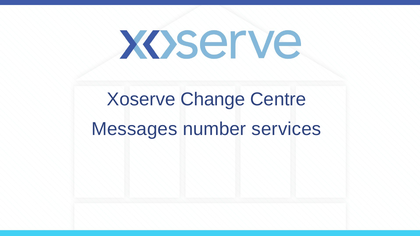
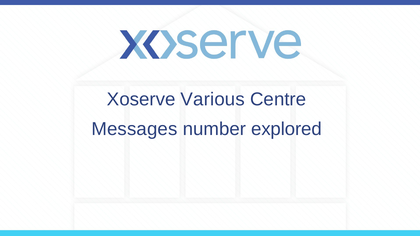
Change: Change -> Various (213, 100)
services: services -> explored (287, 129)
